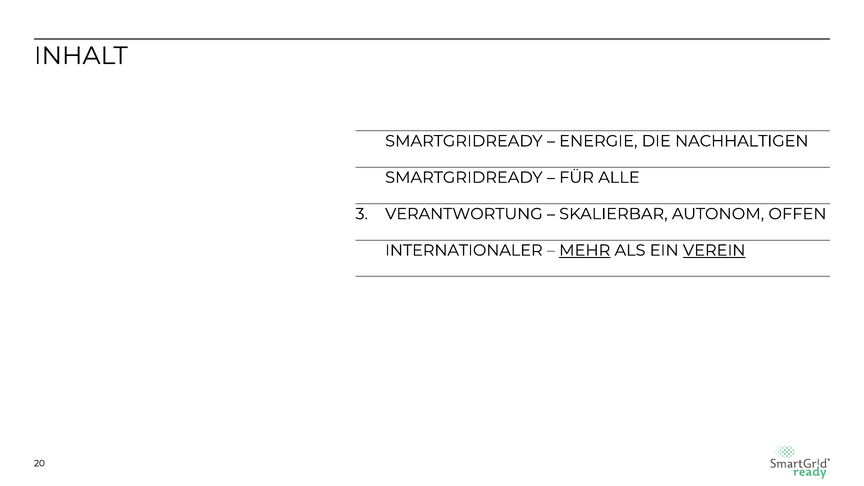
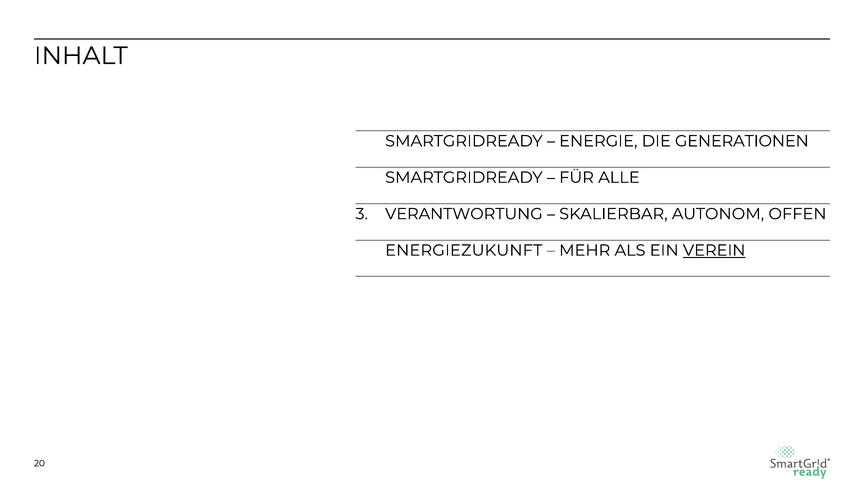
NACHHALTIGEN: NACHHALTIGEN -> GENERATIONEN (742, 141)
INTERNATIONALER: INTERNATIONALER -> ENERGIEZUKUNFT (464, 250)
MEHR underline: present -> none (585, 250)
